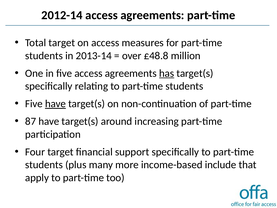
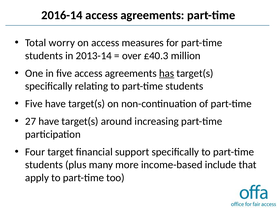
2012-14: 2012-14 -> 2016-14 (62, 15)
Total target: target -> worry (62, 43)
£48.8: £48.8 -> £40.3 (156, 56)
have underline: present -> none (55, 104)
87: 87 -> 27 (31, 121)
